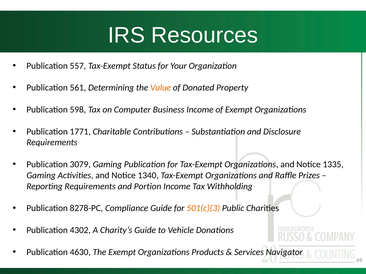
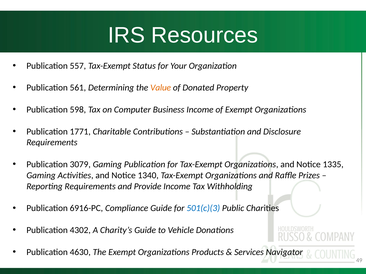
Portion: Portion -> Provide (148, 187)
8278-PC: 8278-PC -> 6916-PC (86, 209)
501(c)(3 colour: orange -> blue (203, 209)
